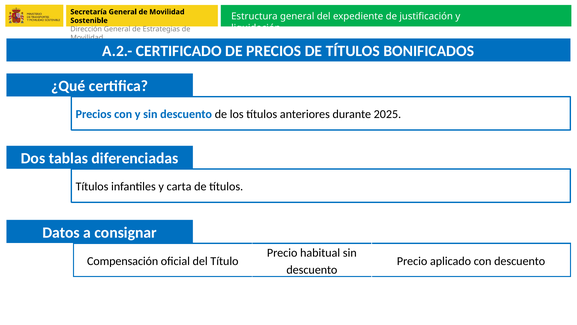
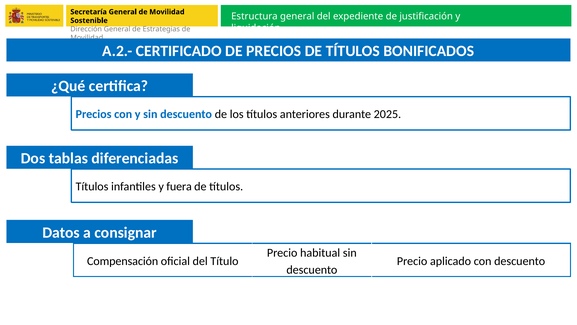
carta: carta -> fuera (179, 186)
